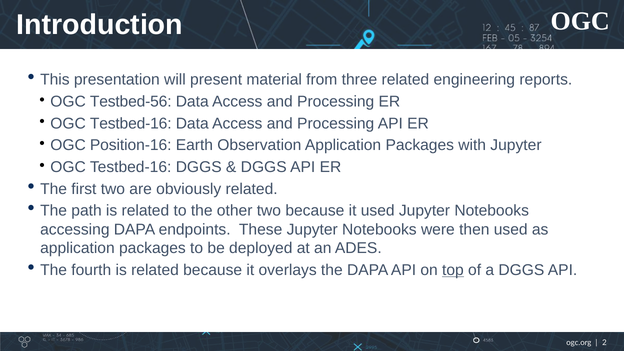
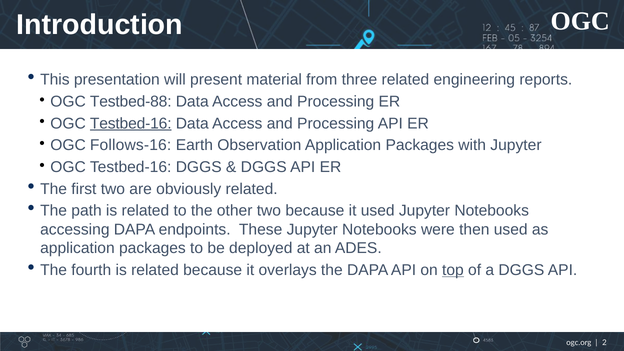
Testbed-56: Testbed-56 -> Testbed-88 (131, 102)
Testbed-16 underline: none -> present (131, 123)
Position-16: Position-16 -> Follows-16 (131, 145)
